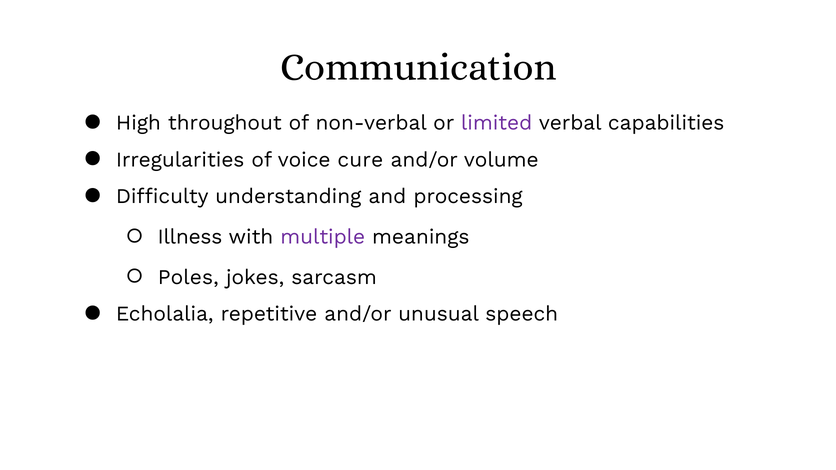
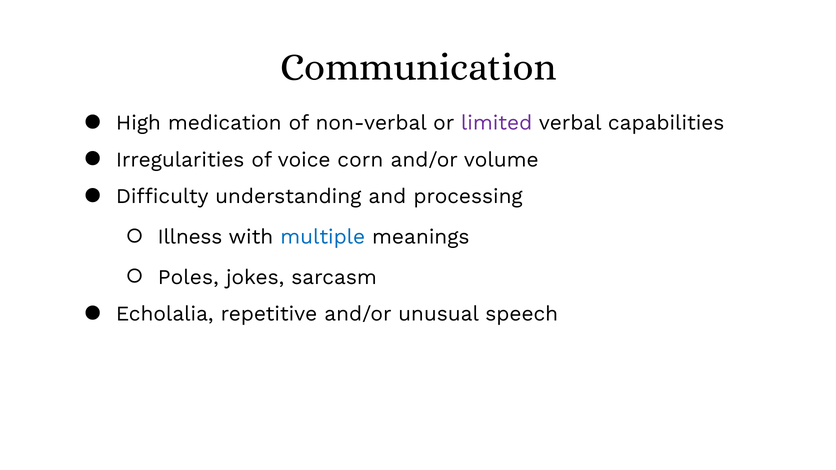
throughout: throughout -> medication (225, 123)
cure: cure -> corn (360, 160)
multiple colour: purple -> blue (323, 237)
